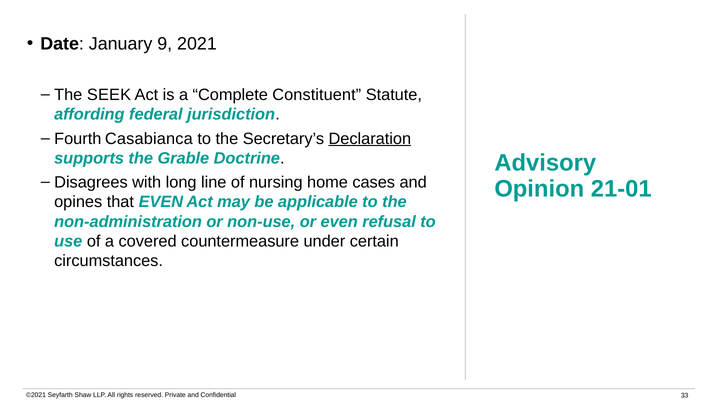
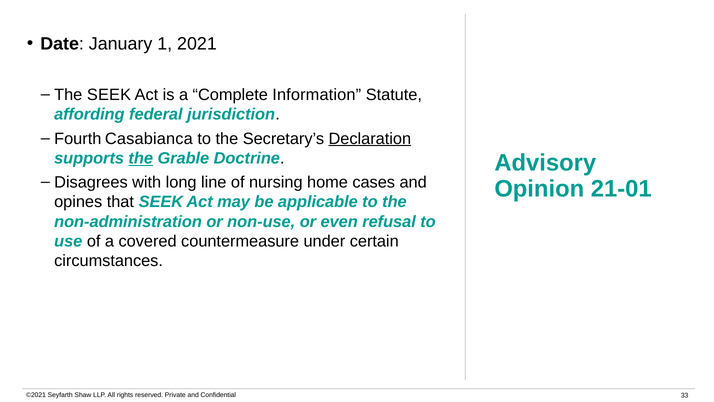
9: 9 -> 1 (165, 44)
Constituent: Constituent -> Information (317, 95)
the underline: none -> present (141, 158)
that EVEN: EVEN -> SEEK (161, 202)
